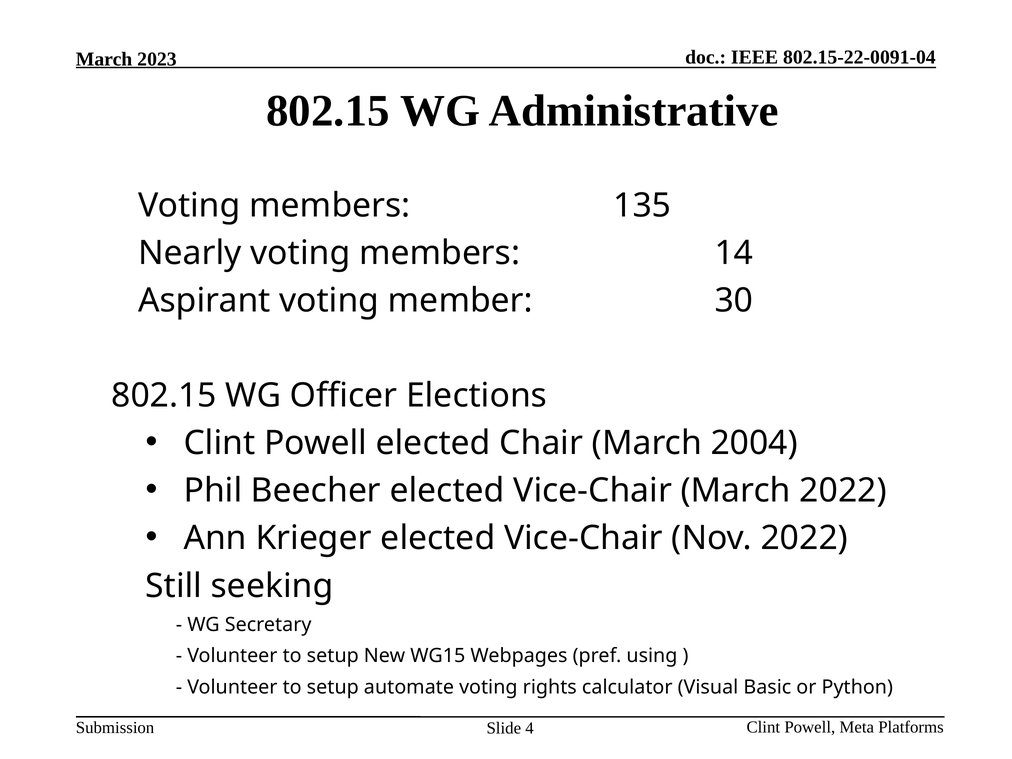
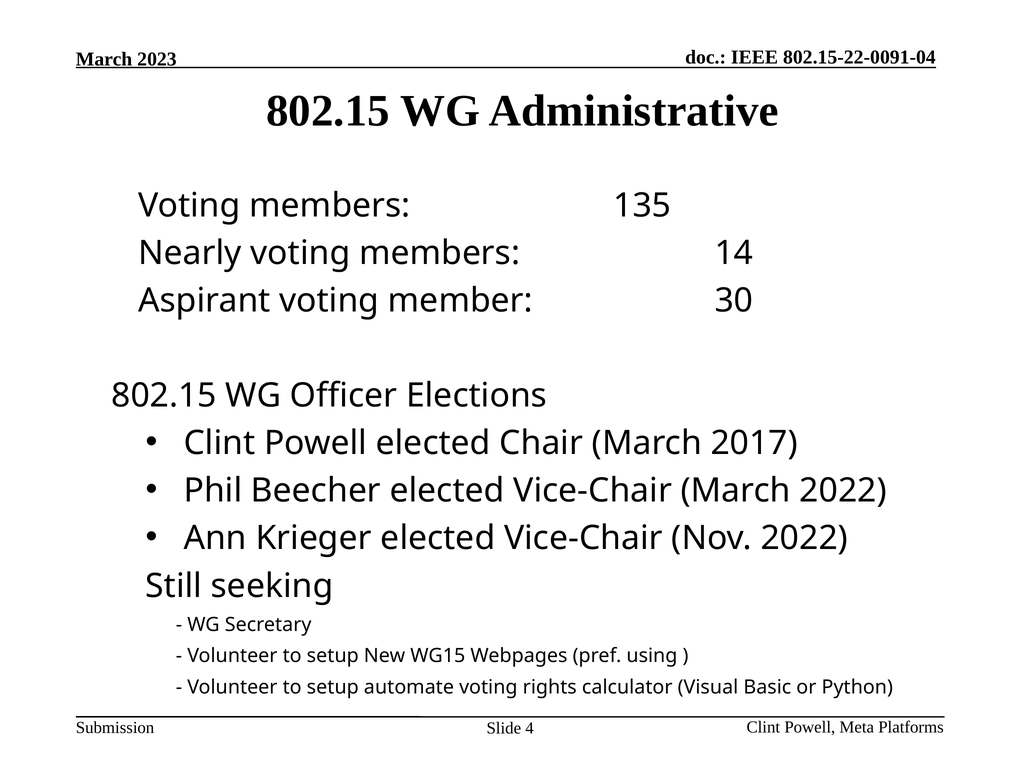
2004: 2004 -> 2017 (754, 443)
